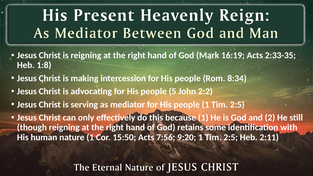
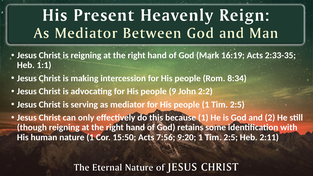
1:8: 1:8 -> 1:1 (44, 65)
5: 5 -> 9 (172, 91)
